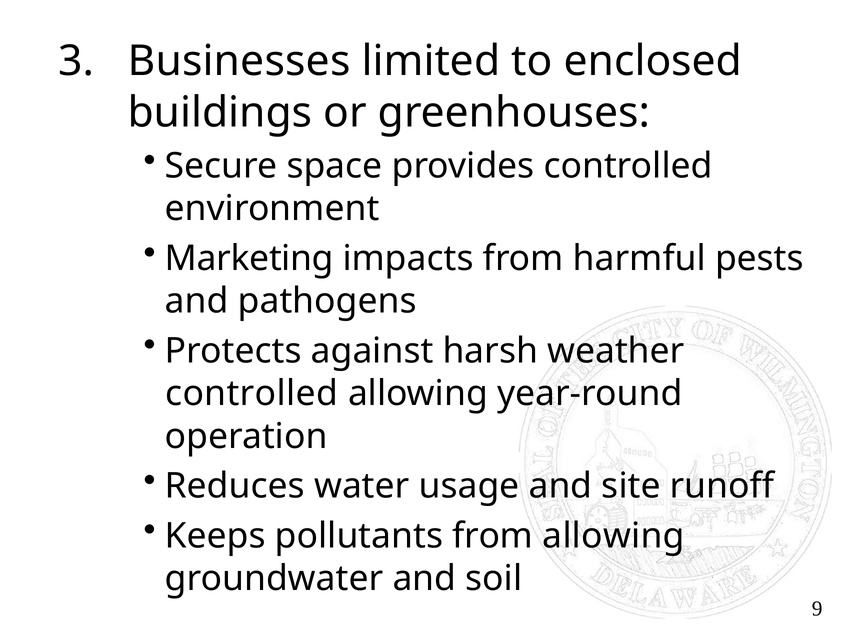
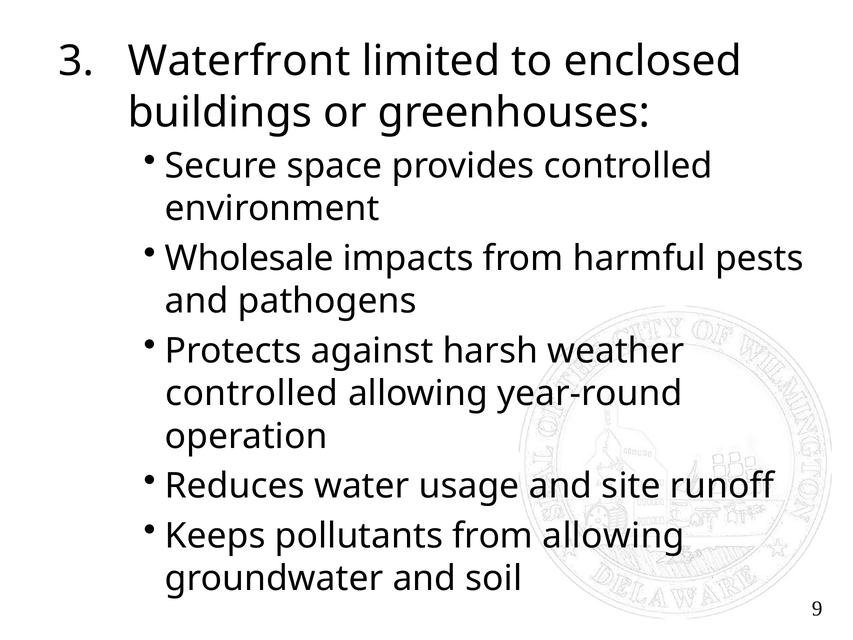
Businesses: Businesses -> Waterfront (239, 61)
Marketing: Marketing -> Wholesale (249, 258)
